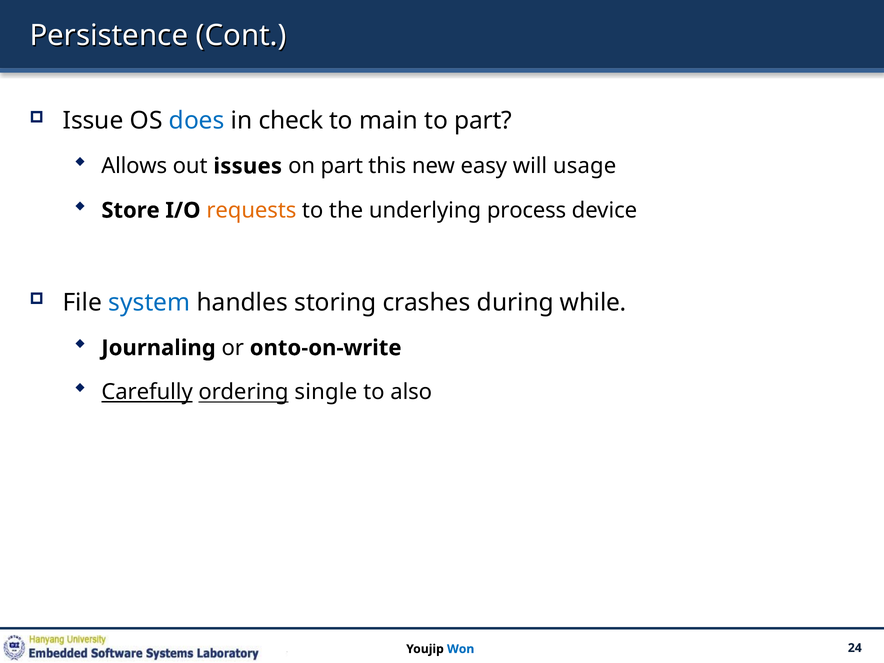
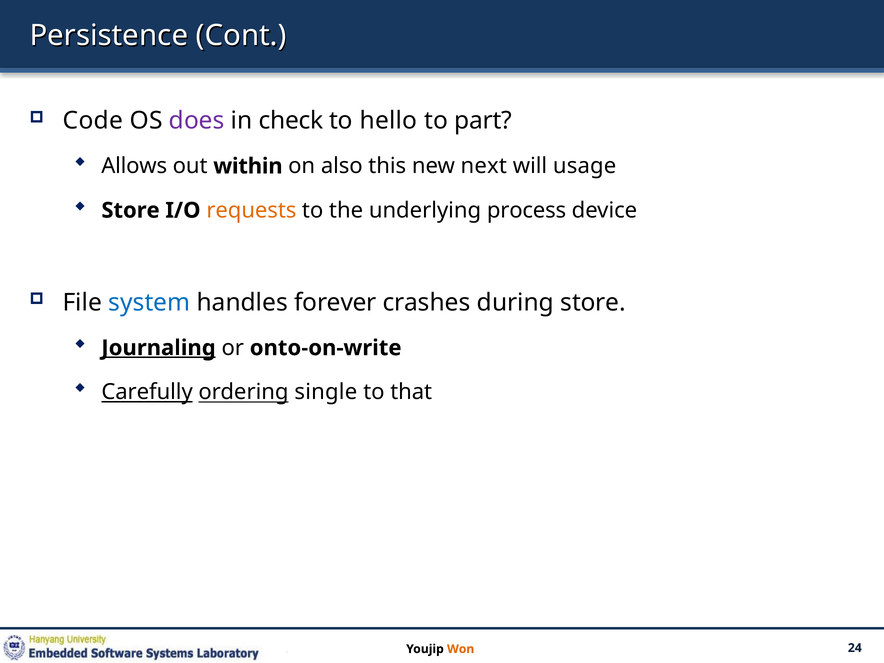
Issue: Issue -> Code (93, 121)
does colour: blue -> purple (197, 121)
main: main -> hello (388, 121)
issues: issues -> within (248, 166)
on part: part -> also (342, 166)
easy: easy -> next (484, 166)
storing: storing -> forever (335, 302)
during while: while -> store (593, 302)
Journaling underline: none -> present (159, 348)
also: also -> that (411, 392)
Won colour: blue -> orange (461, 649)
